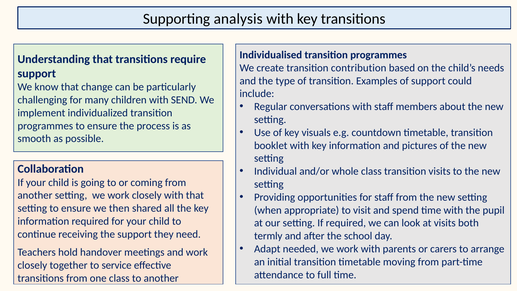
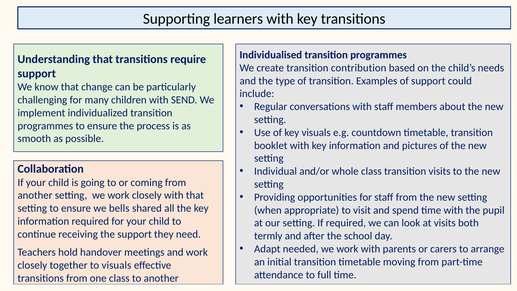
analysis: analysis -> learners (238, 19)
then: then -> bells (119, 208)
to service: service -> visuals (116, 265)
